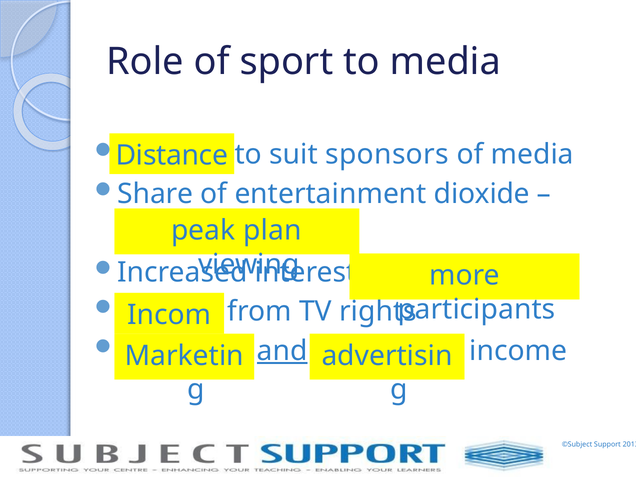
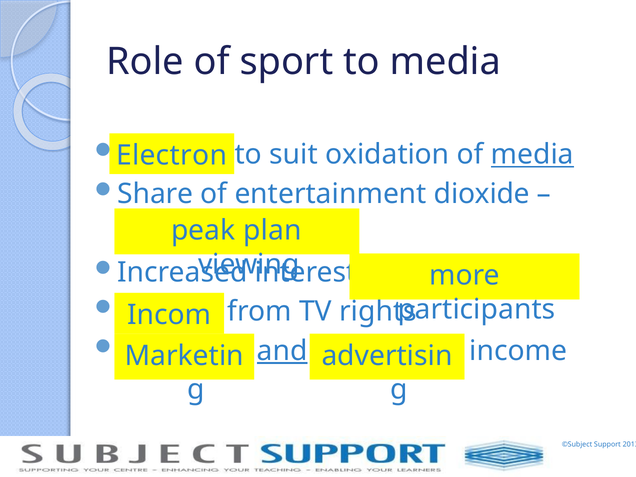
sponsors: sponsors -> oxidation (387, 155)
media underline: none -> present (532, 155)
Distance: Distance -> Electron (172, 155)
